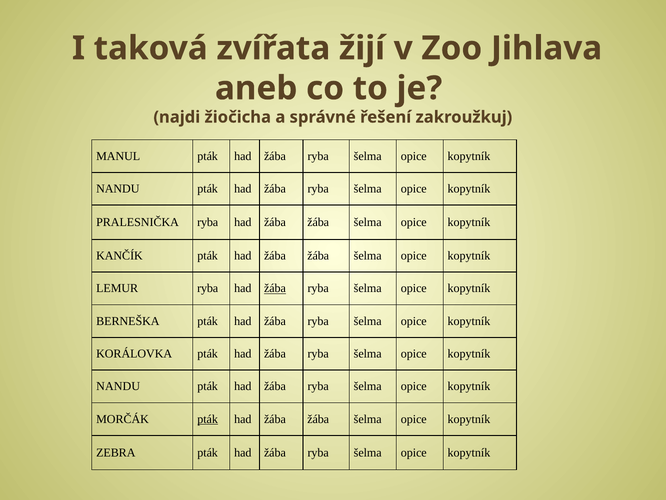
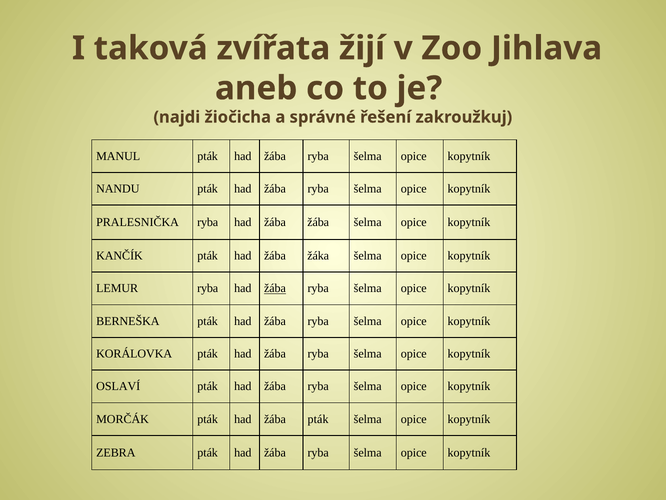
žába: žába -> žáka (318, 256)
NANDU: NANDU -> OSLAVÍ (118, 386)
pták underline: present -> none (208, 419)
žába: žába -> pták (318, 419)
